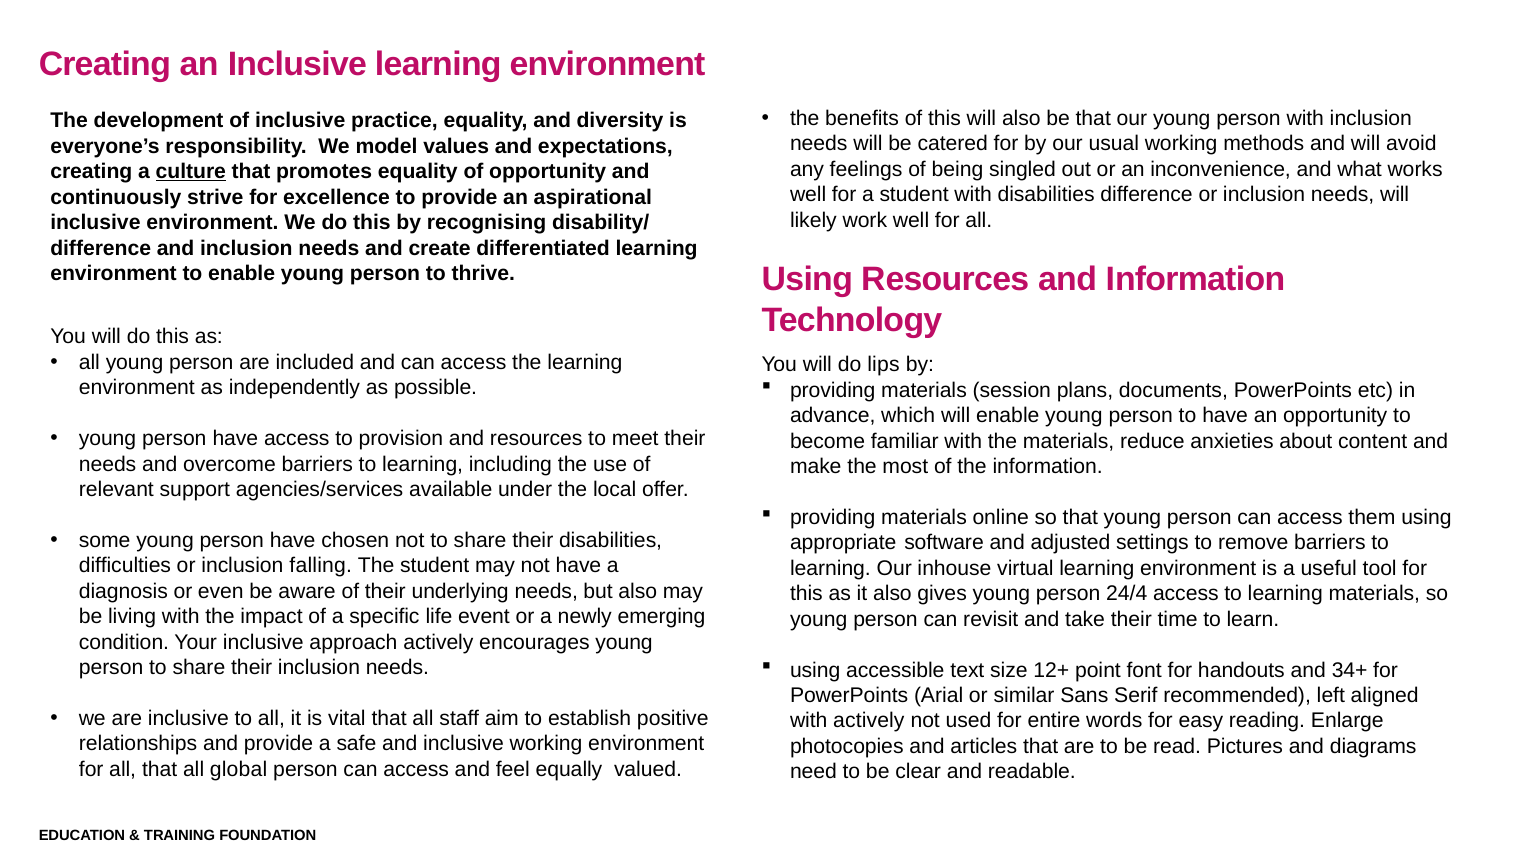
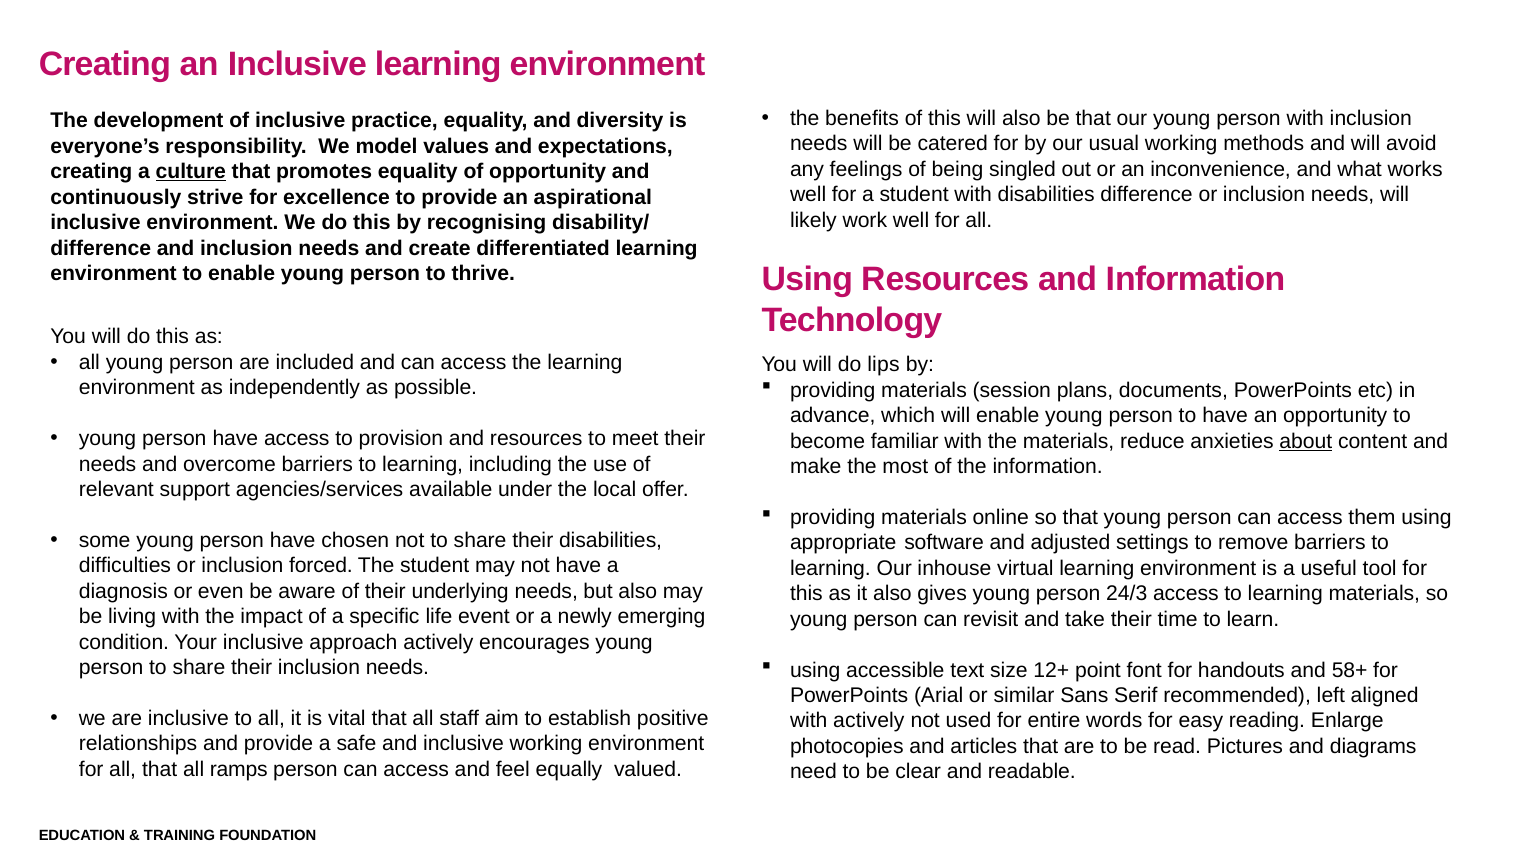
about underline: none -> present (1306, 441)
falling: falling -> forced (321, 566)
24/4: 24/4 -> 24/3 (1127, 594)
34+: 34+ -> 58+ (1350, 670)
global: global -> ramps (239, 769)
